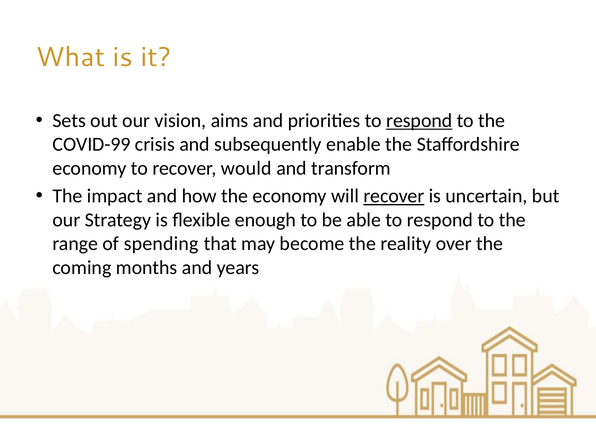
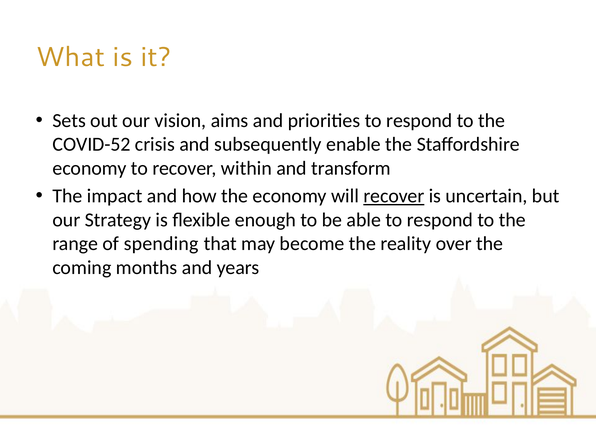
respond underline: present -> none (419, 121)
COVID-99: COVID-99 -> COVID-52 (92, 144)
would: would -> within (246, 168)
